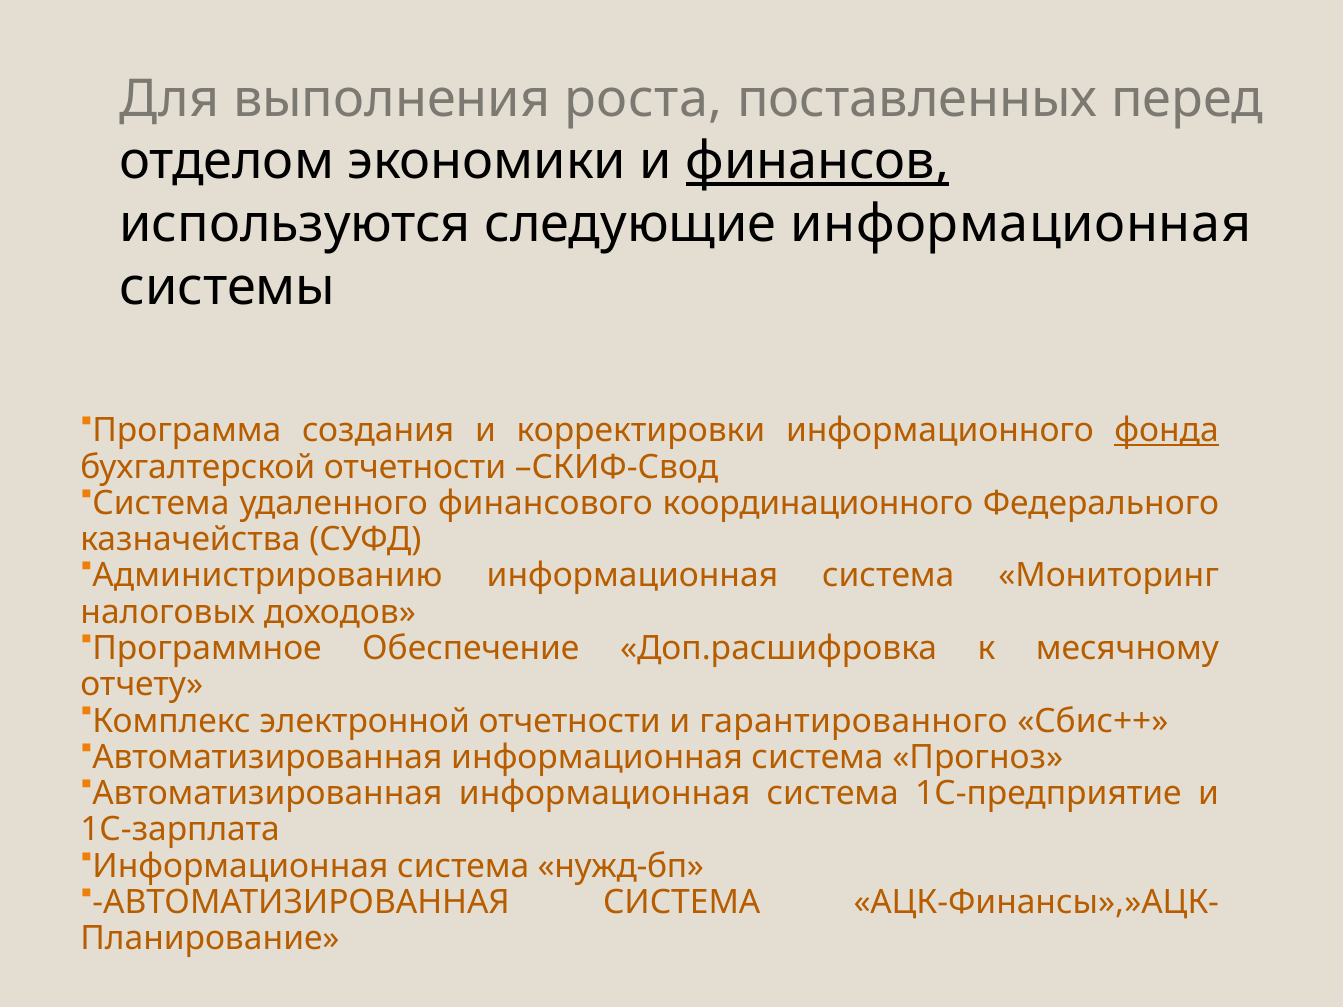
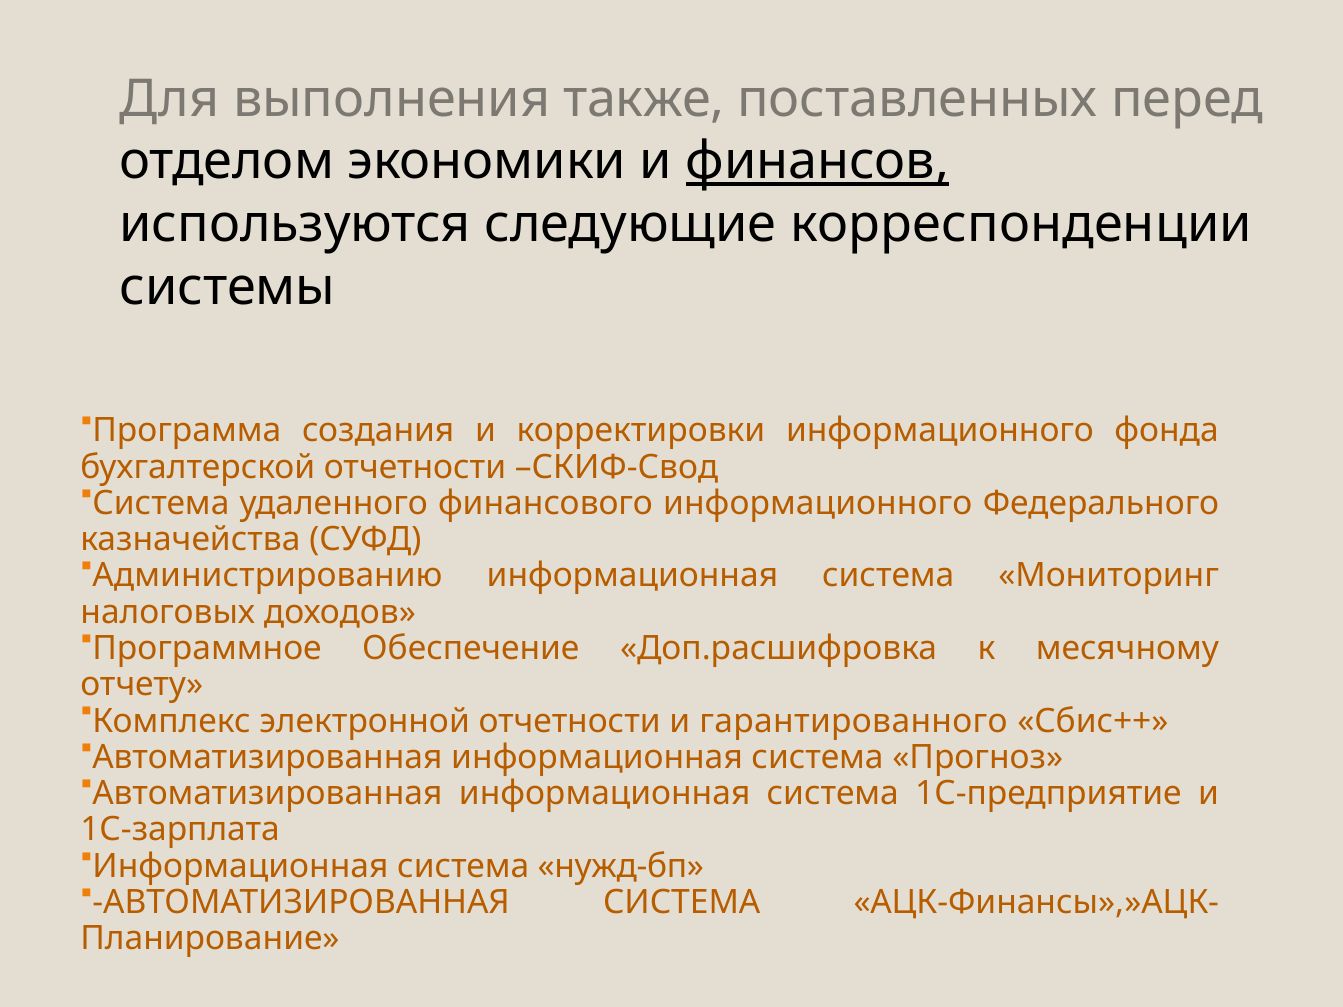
роста: роста -> также (644, 99)
следующие информационная: информационная -> корреспонденции (1021, 224)
фонда underline: present -> none (1167, 431)
финансового координационного: координационного -> информационного (818, 503)
